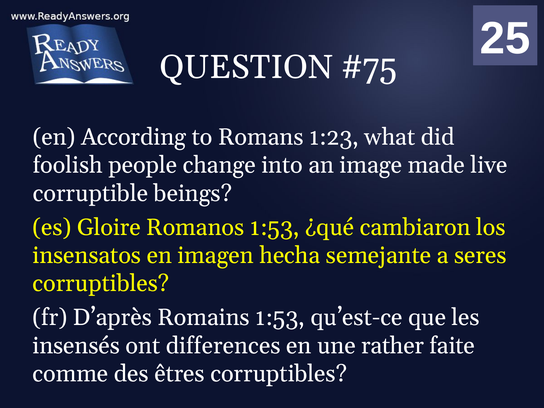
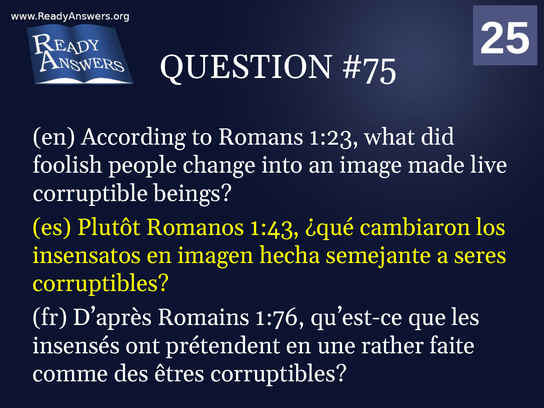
Gloire: Gloire -> Plutôt (109, 227)
Romanos 1:53: 1:53 -> 1:43 (275, 227)
Romains 1:53: 1:53 -> 1:76 (280, 318)
differences: differences -> prétendent (223, 346)
